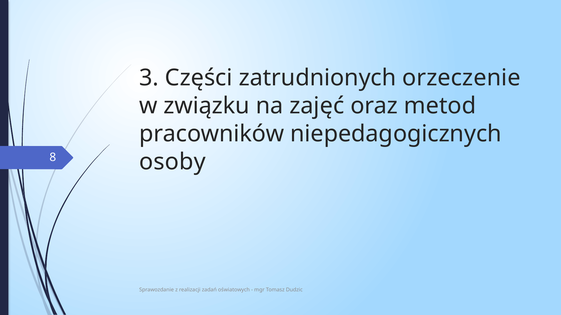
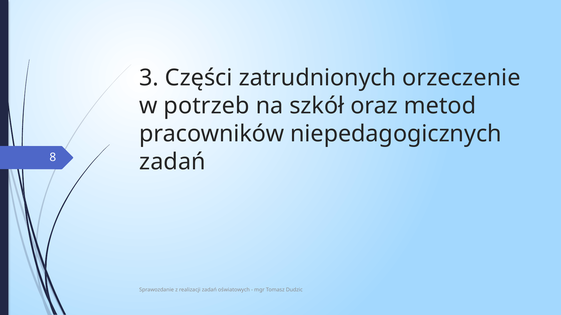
związku: związku -> potrzeb (207, 106)
zajęć: zajęć -> szkół (317, 106)
osoby: osoby -> zadań (173, 162)
